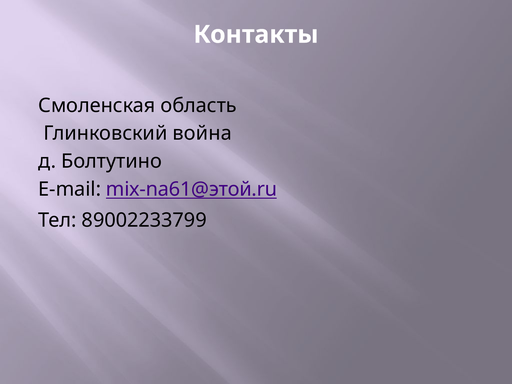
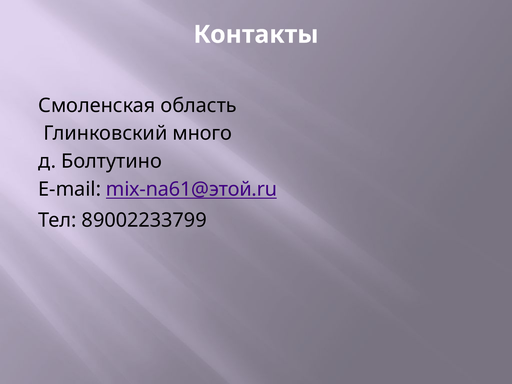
война: война -> много (202, 133)
